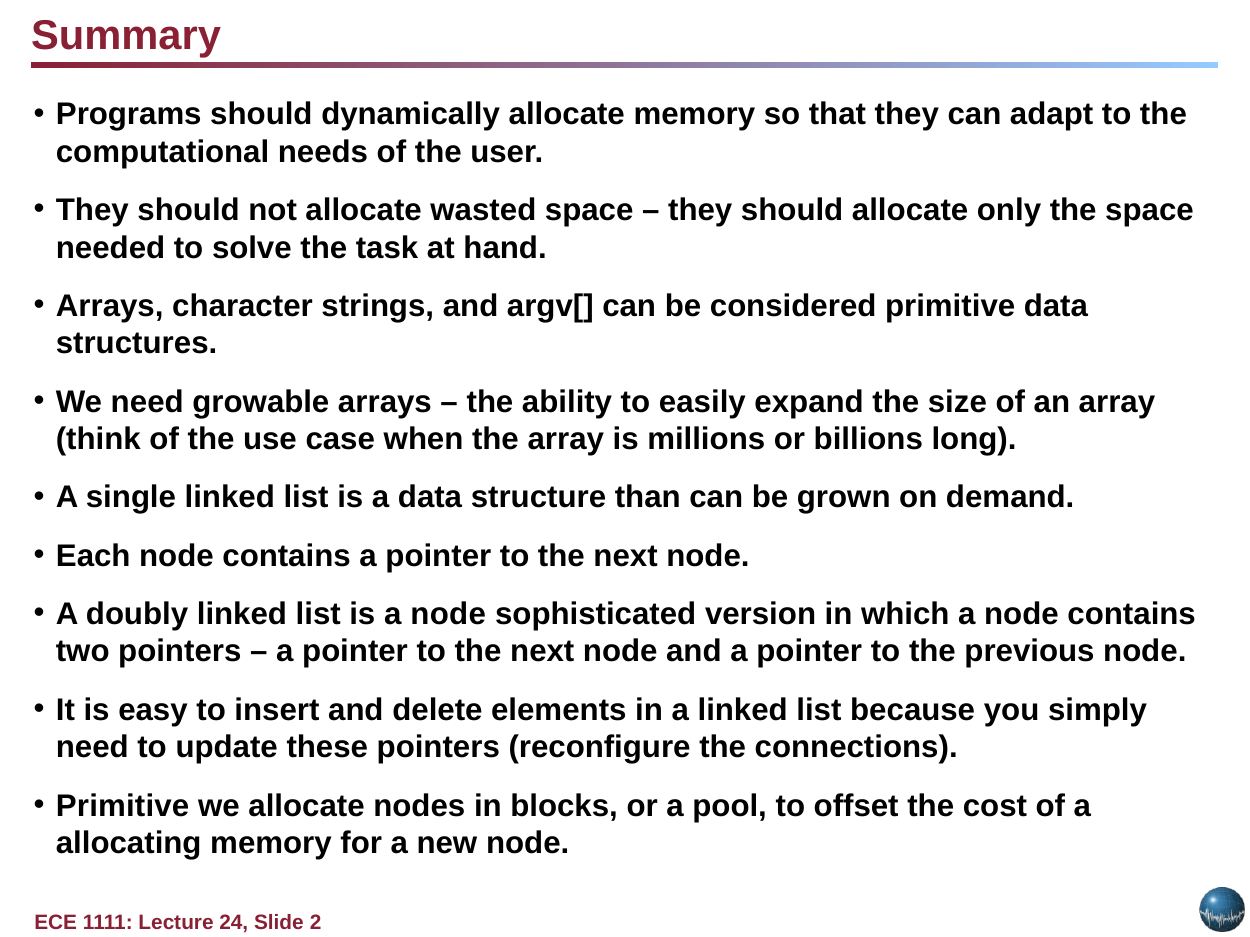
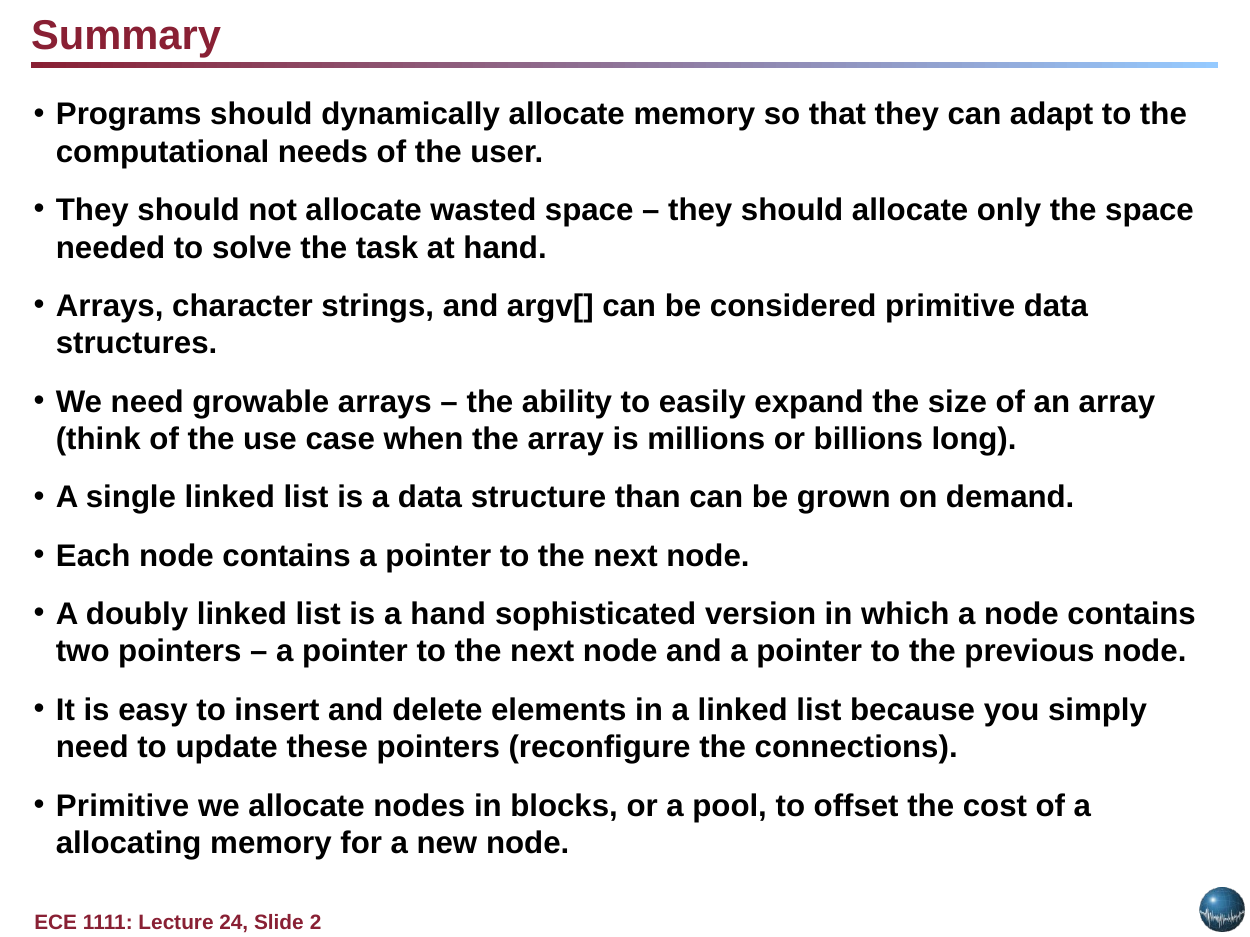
is a node: node -> hand (448, 615)
